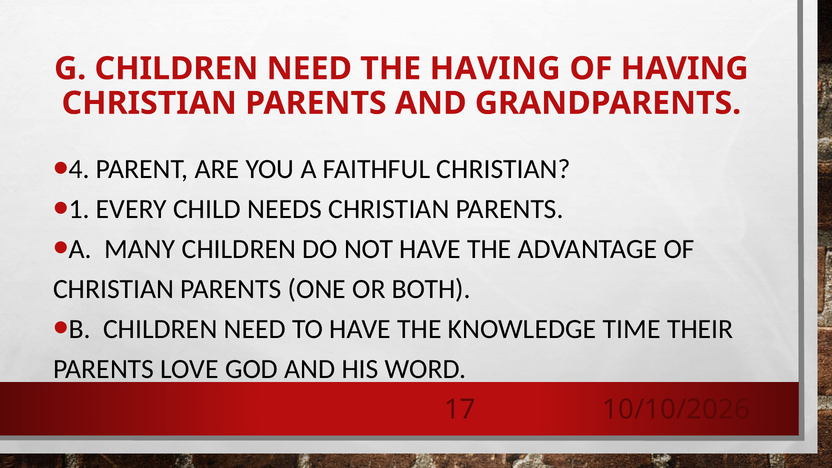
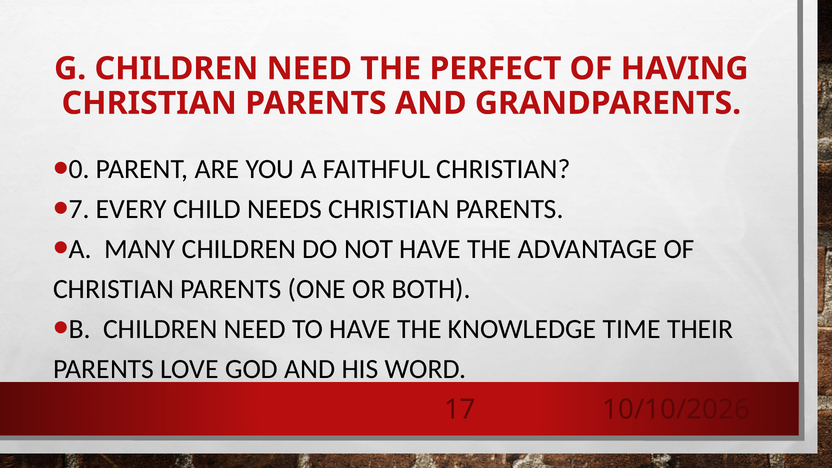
THE HAVING: HAVING -> PERFECT (495, 69)
4: 4 -> 0 (79, 169)
1: 1 -> 7 (79, 209)
